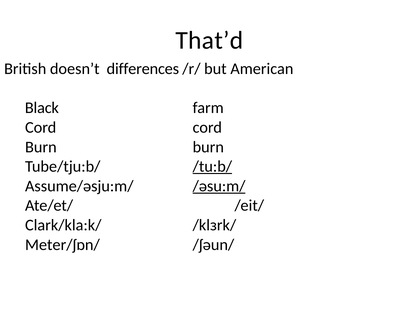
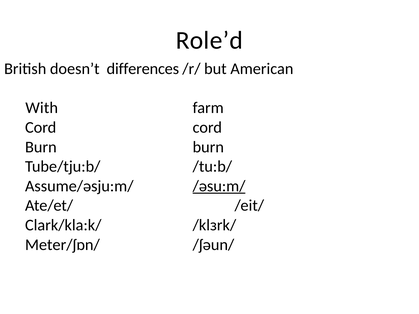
That’d: That’d -> Role’d (209, 41)
Black: Black -> With (42, 108)
/tu:b/ underline: present -> none (212, 167)
